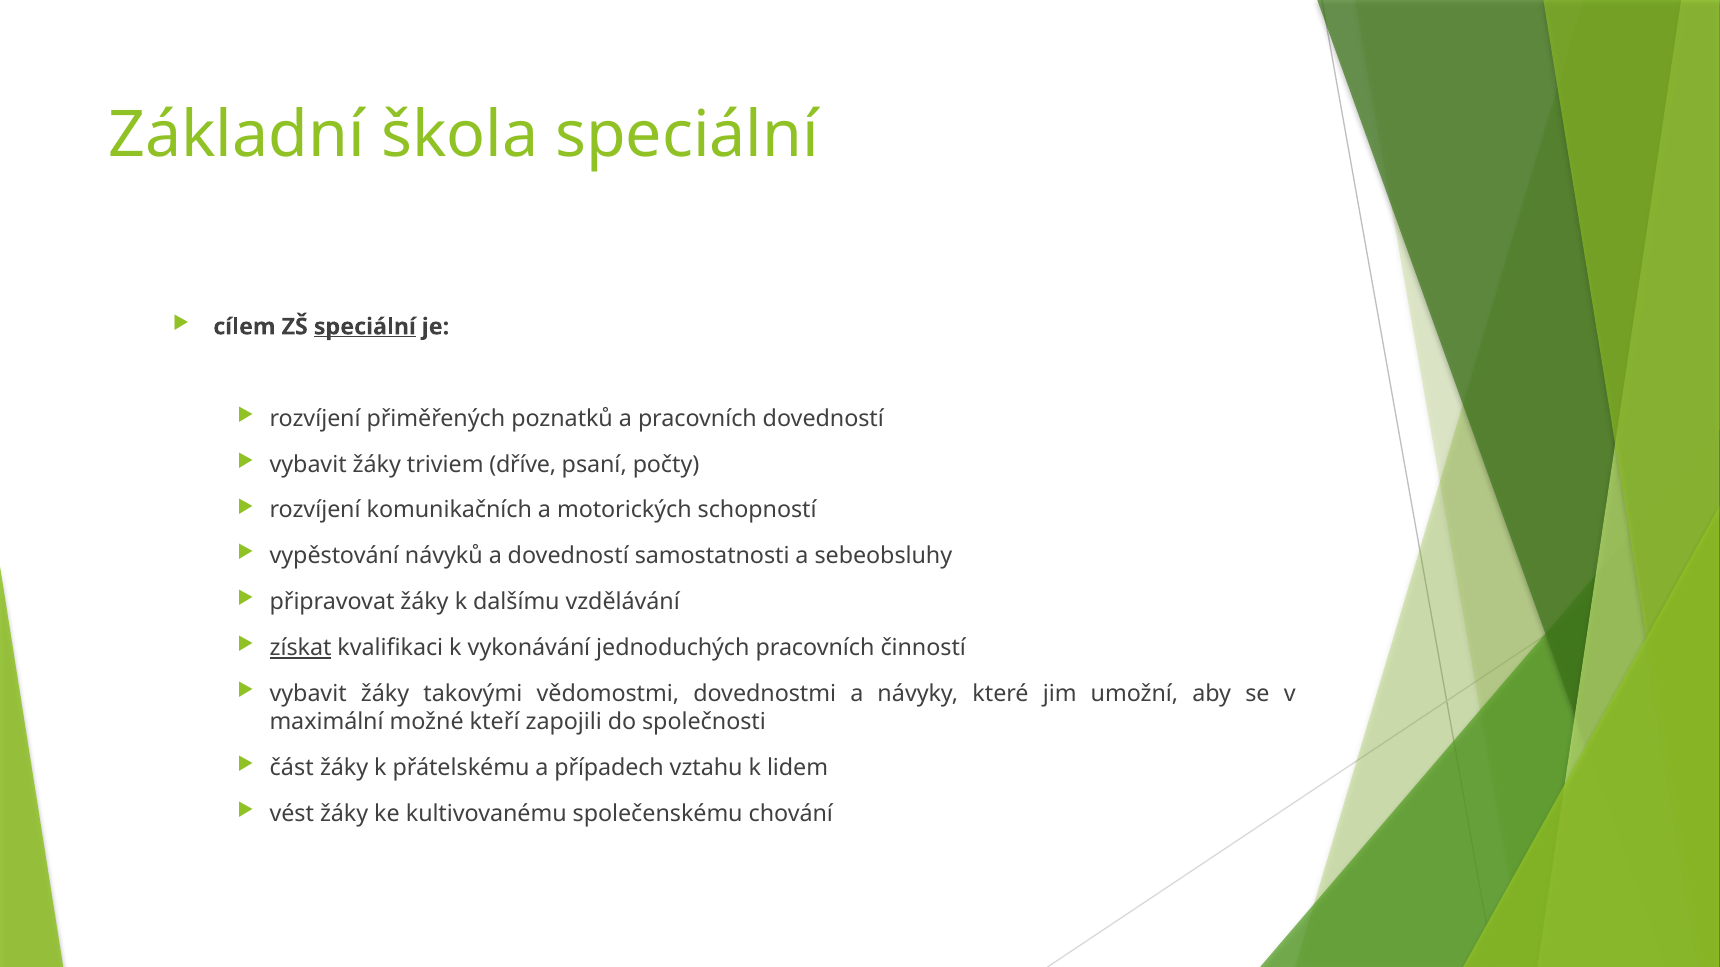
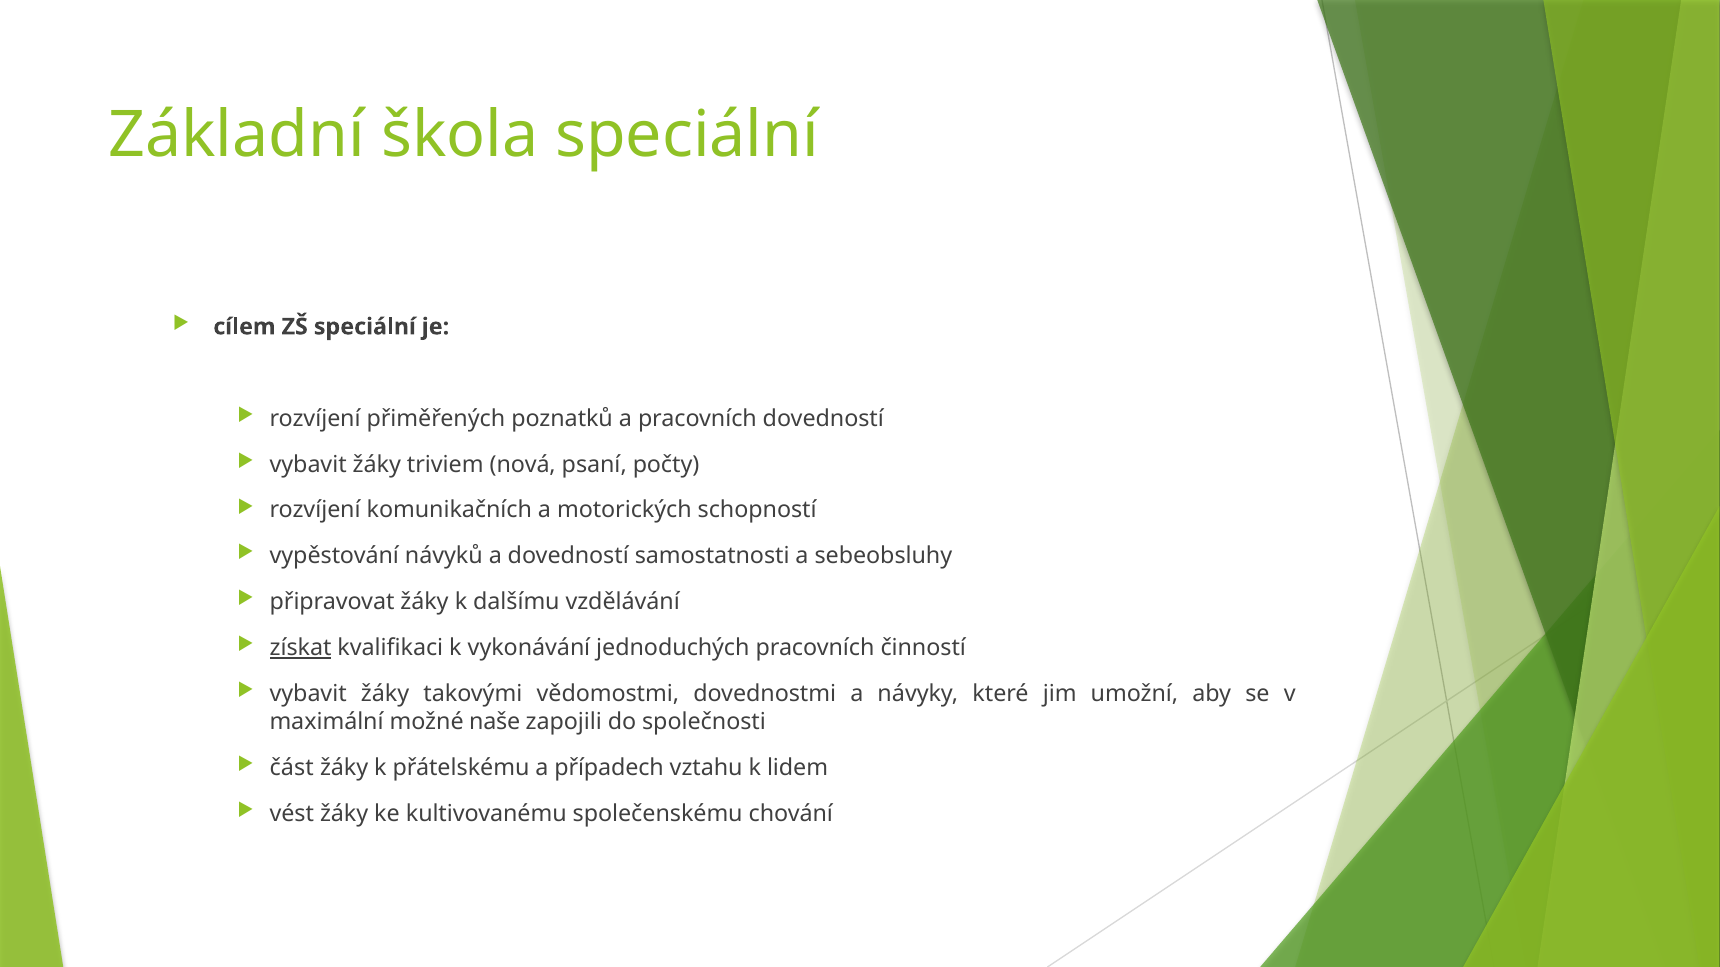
speciální underline: present -> none (365, 327)
dříve: dříve -> nová (523, 465)
kteří: kteří -> naše (495, 722)
